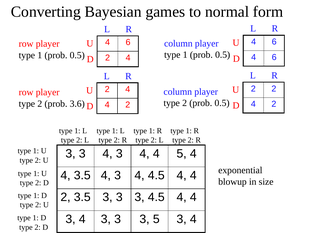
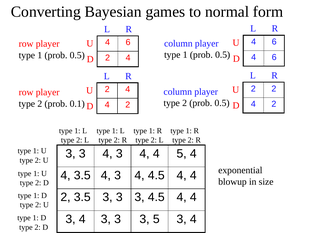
3.6: 3.6 -> 0.1 (77, 104)
